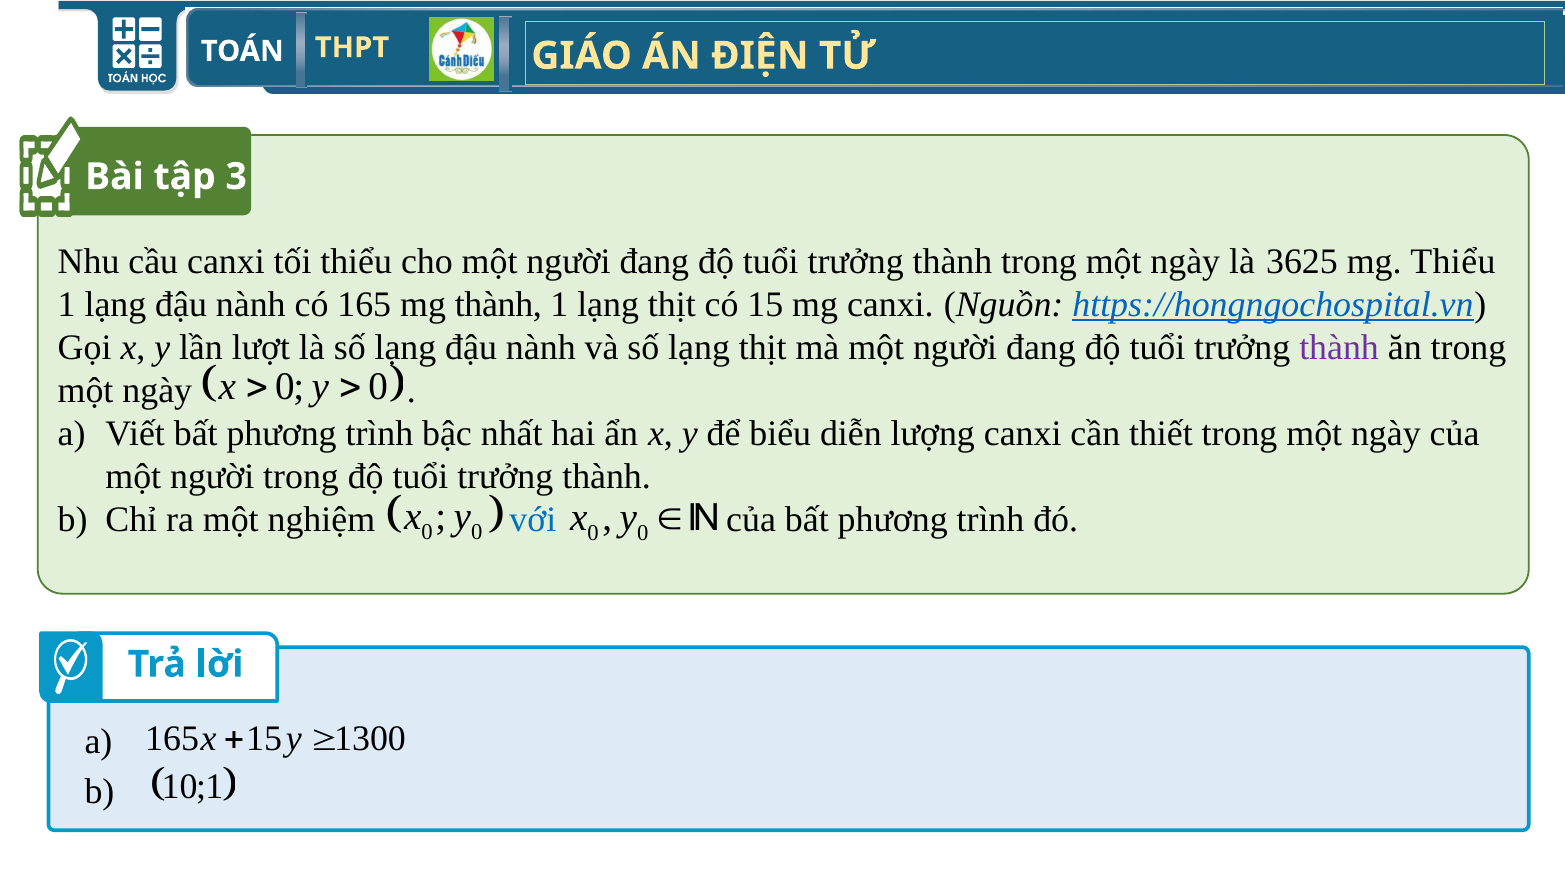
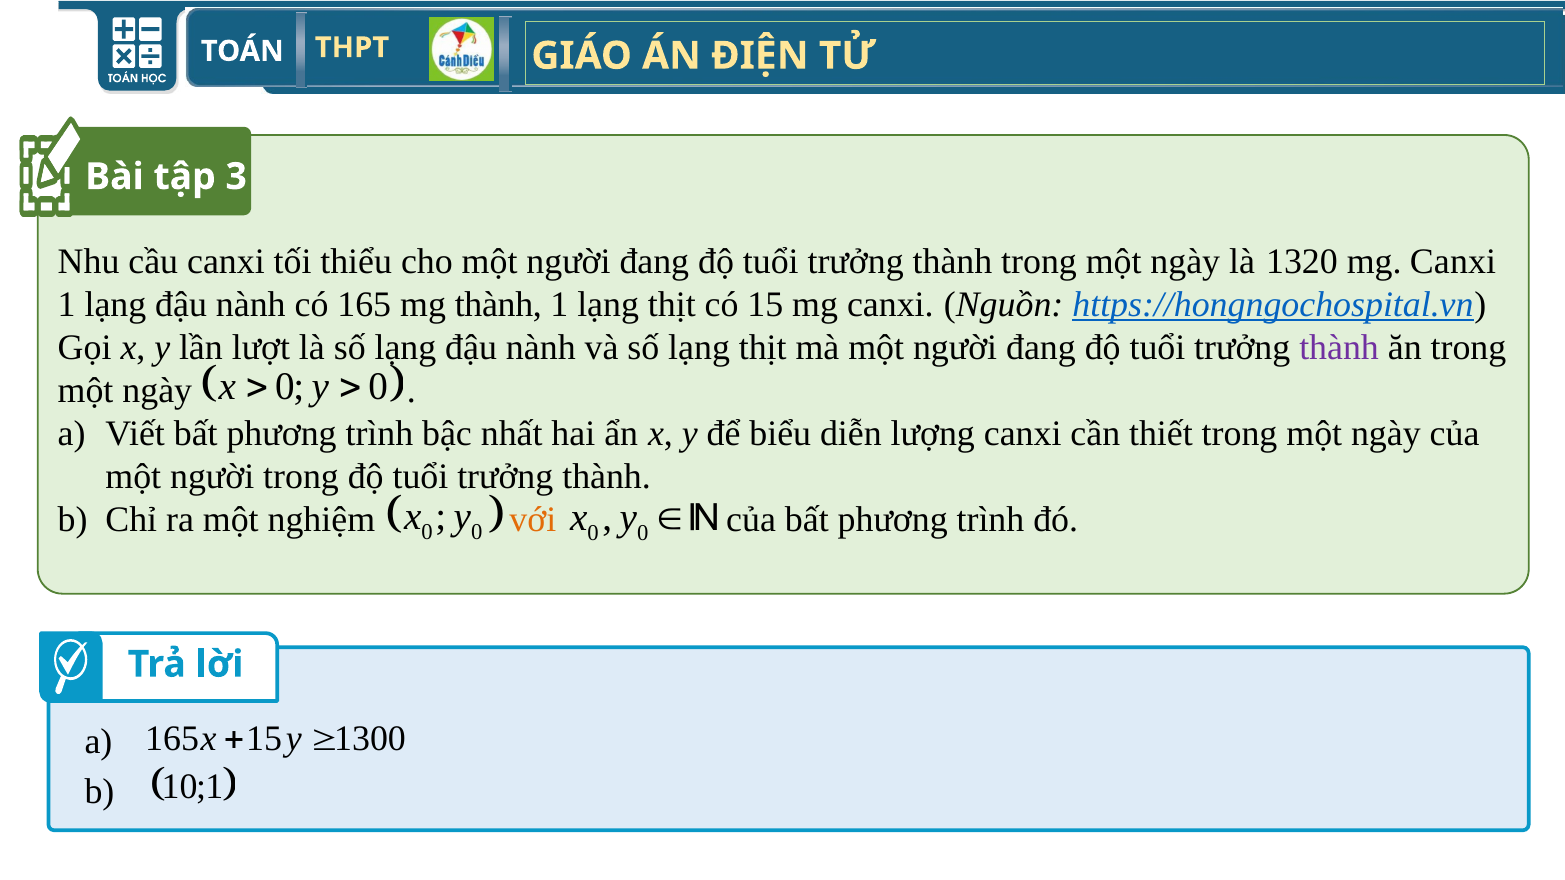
3625: 3625 -> 1320 (1302, 261)
Thiểu: Thiểu -> Canxi (1453, 261)
với colour: blue -> orange (533, 519)
